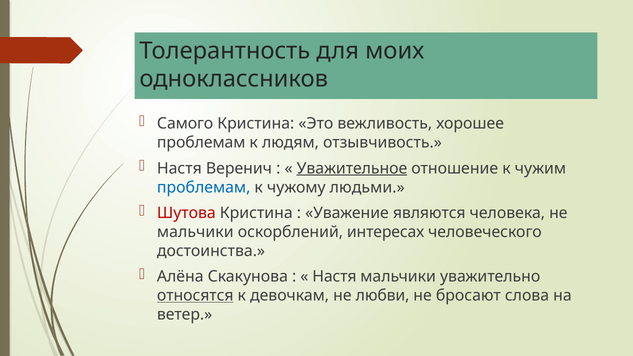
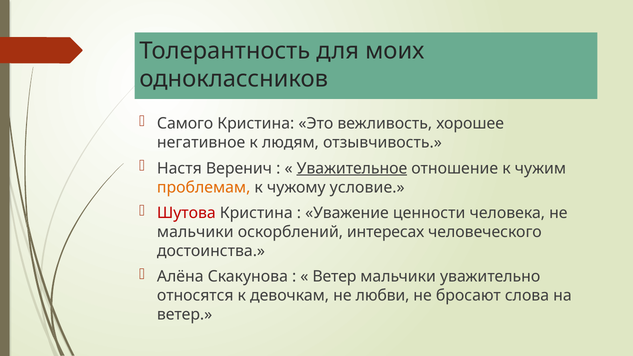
проблемам: проблемам -> негативное (201, 143)
проблемам colour: blue -> orange (204, 187)
людьми: людьми -> условие (367, 187)
являются: являются -> ценности (429, 213)
Настя: Настя -> Ветер (334, 276)
относятся underline: present -> none (195, 295)
